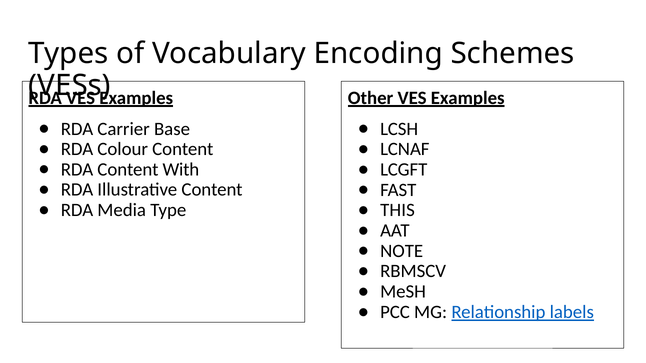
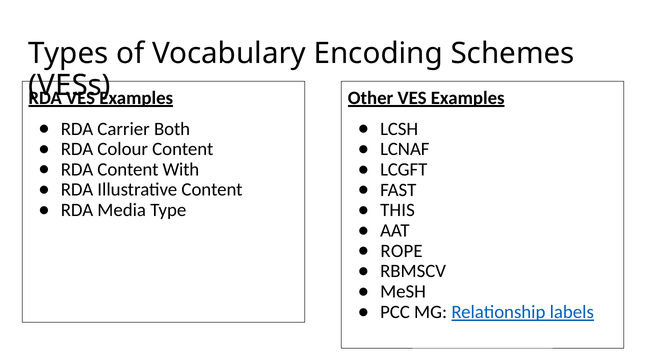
Base: Base -> Both (172, 129)
NOTE: NOTE -> ROPE (402, 251)
